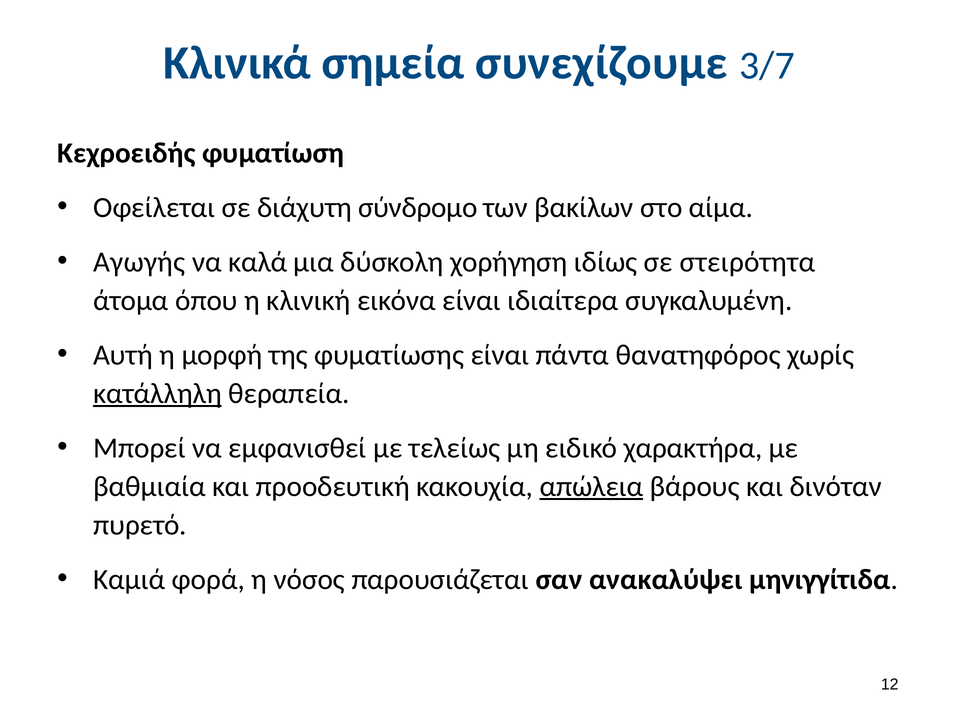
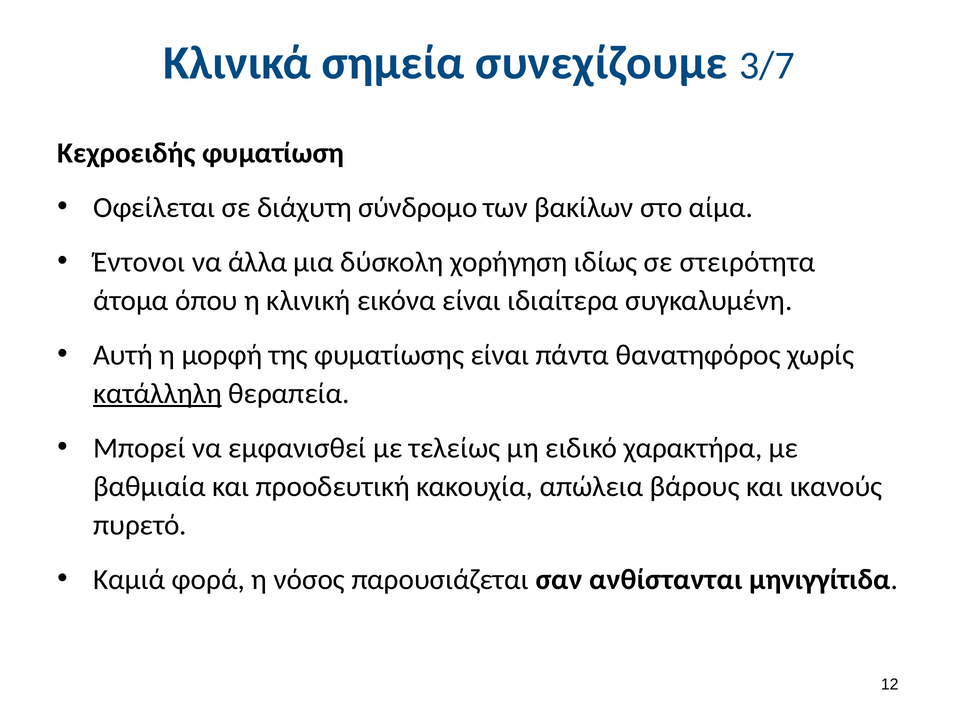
Αγωγής: Αγωγής -> Έντονοι (139, 262)
καλά: καλά -> άλλα (258, 262)
απώλεια underline: present -> none (591, 486)
δινόταν: δινόταν -> ικανούς (836, 486)
ανακαλύψει: ανακαλύψει -> ανθίστανται (666, 579)
